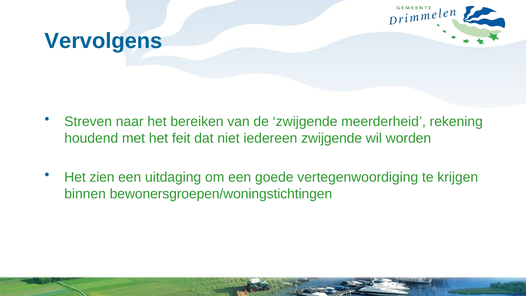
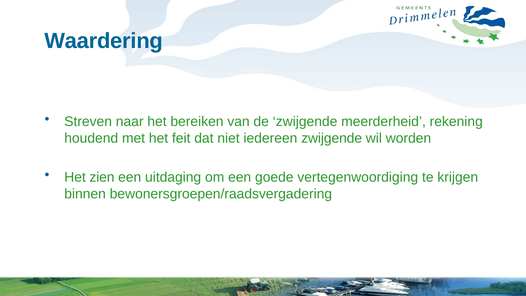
Vervolgens: Vervolgens -> Waardering (104, 41)
bewonersgroepen/woningstichtingen: bewonersgroepen/woningstichtingen -> bewonersgroepen/raadsvergadering (221, 194)
